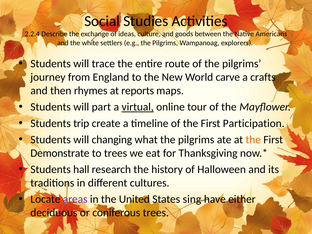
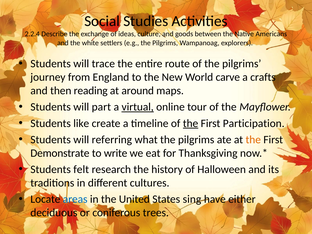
rhymes: rhymes -> reading (91, 91)
reports: reports -> around (138, 91)
trip: trip -> like (81, 123)
the underline: none -> present (191, 123)
changing: changing -> referring (112, 140)
to trees: trees -> write (116, 153)
hall: hall -> felt (81, 169)
areas colour: purple -> blue (75, 199)
